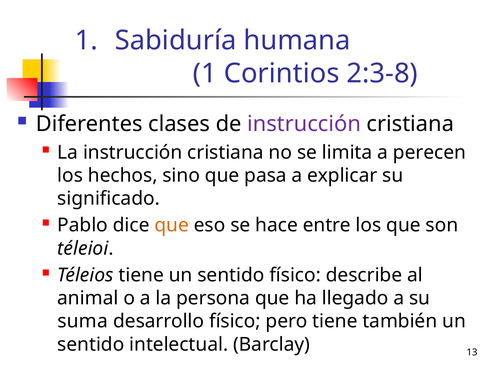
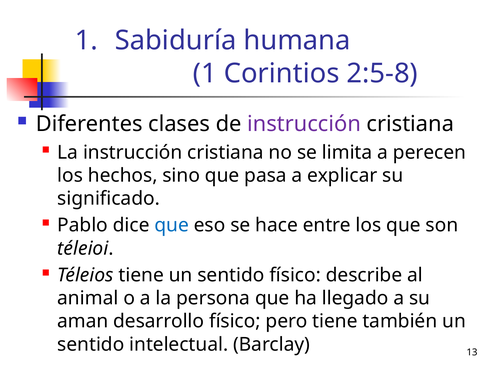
2:3-8: 2:3-8 -> 2:5-8 (382, 73)
que colour: orange -> blue (172, 225)
suma: suma -> aman (83, 321)
